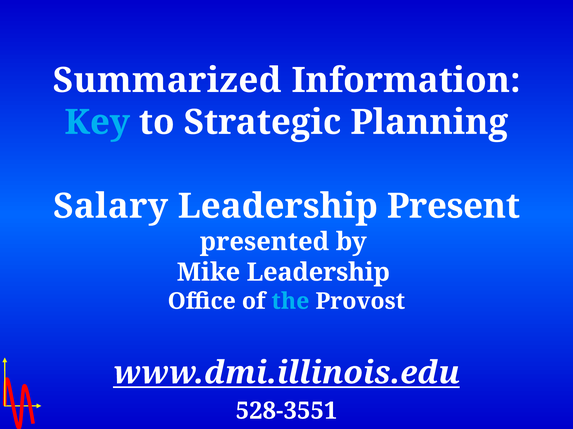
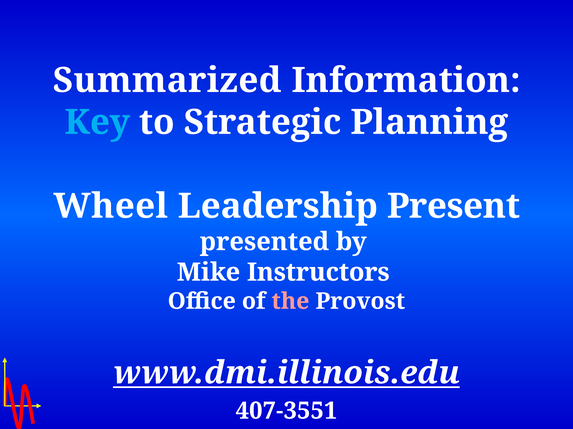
Salary: Salary -> Wheel (111, 207)
Mike Leadership: Leadership -> Instructors (318, 273)
the colour: light blue -> pink (290, 302)
528-3551: 528-3551 -> 407-3551 (286, 411)
